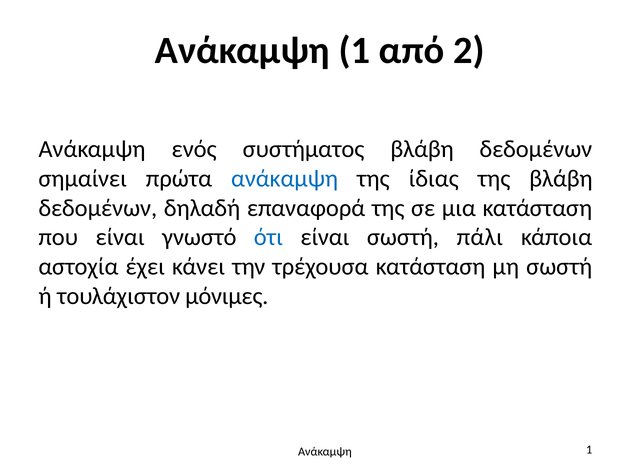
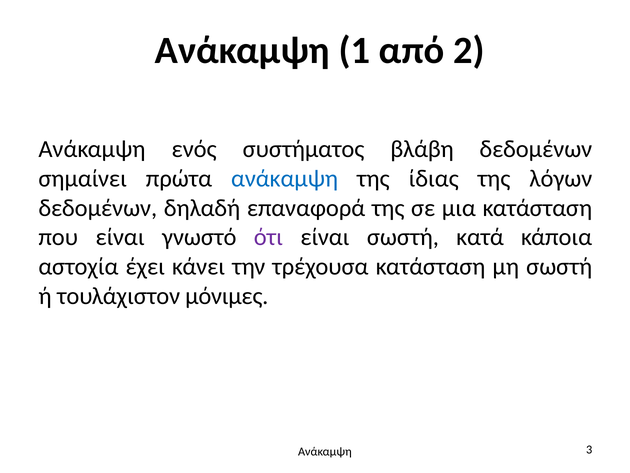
της βλάβη: βλάβη -> λόγων (561, 178)
ότι colour: blue -> purple (268, 237)
πάλι: πάλι -> κατά (480, 237)
1: 1 -> 3 (589, 449)
